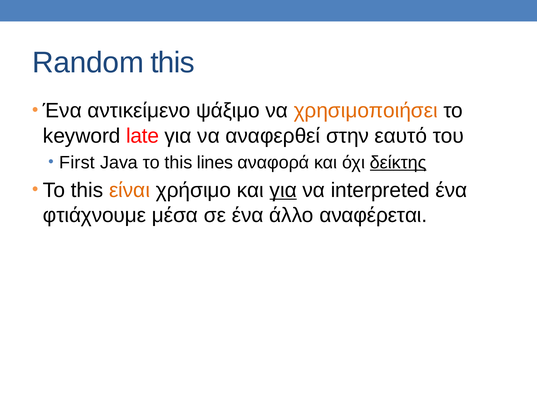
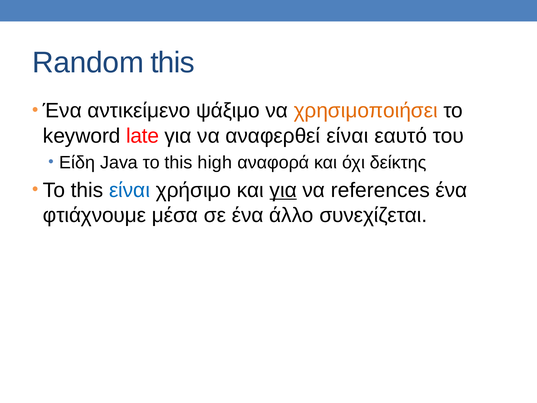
αναφερθεί στην: στην -> είναι (347, 136)
First: First -> Είδη (77, 162)
lines: lines -> high (215, 162)
δείκτης underline: present -> none (398, 162)
είναι colour: orange -> blue (130, 190)
interpreted: interpreted -> references (380, 190)
αναφέρεται: αναφέρεται -> συνεχίζεται (373, 215)
